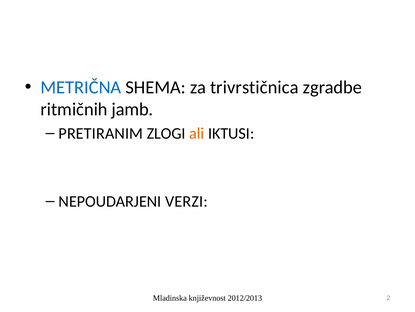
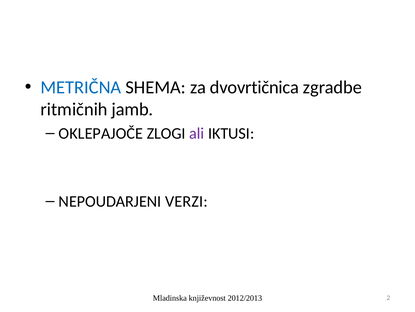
trivrstičnica: trivrstičnica -> dvovrtičnica (254, 87)
PRETIRANIM: PRETIRANIM -> OKLEPAJOČE (101, 133)
ali colour: orange -> purple (197, 133)
